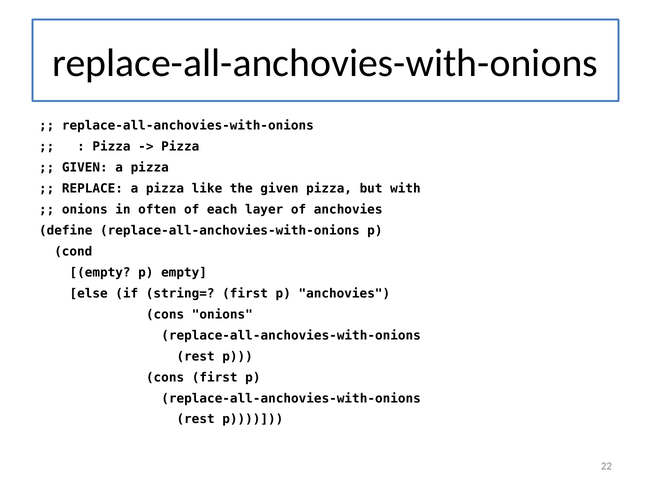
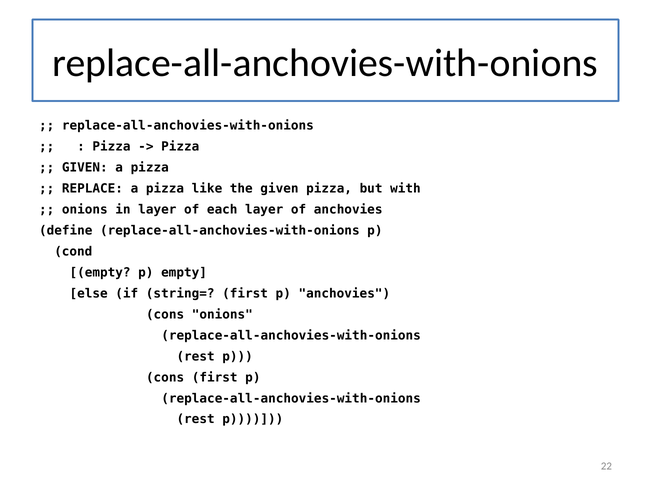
in often: often -> layer (157, 210)
